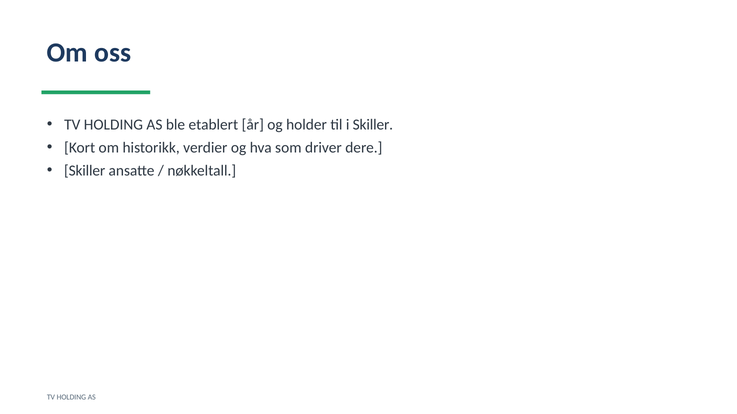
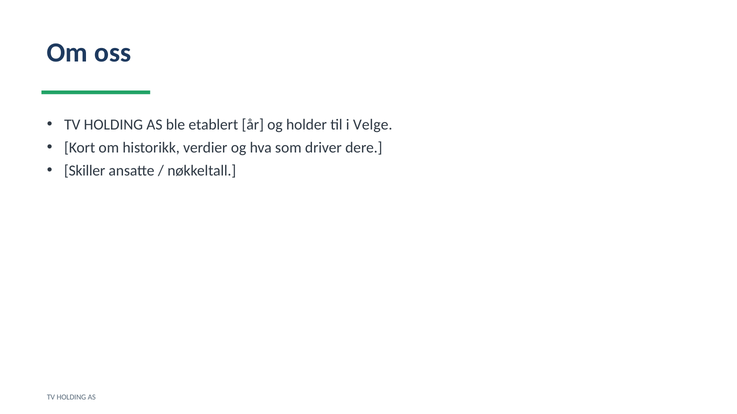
i Skiller: Skiller -> Velge (373, 125)
